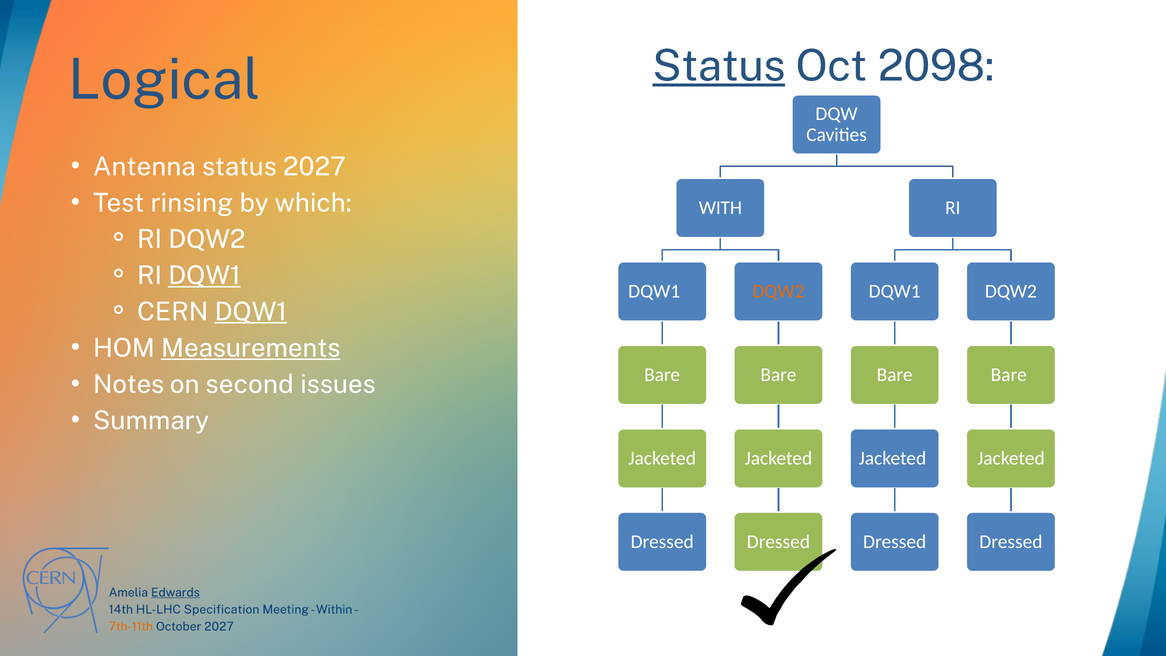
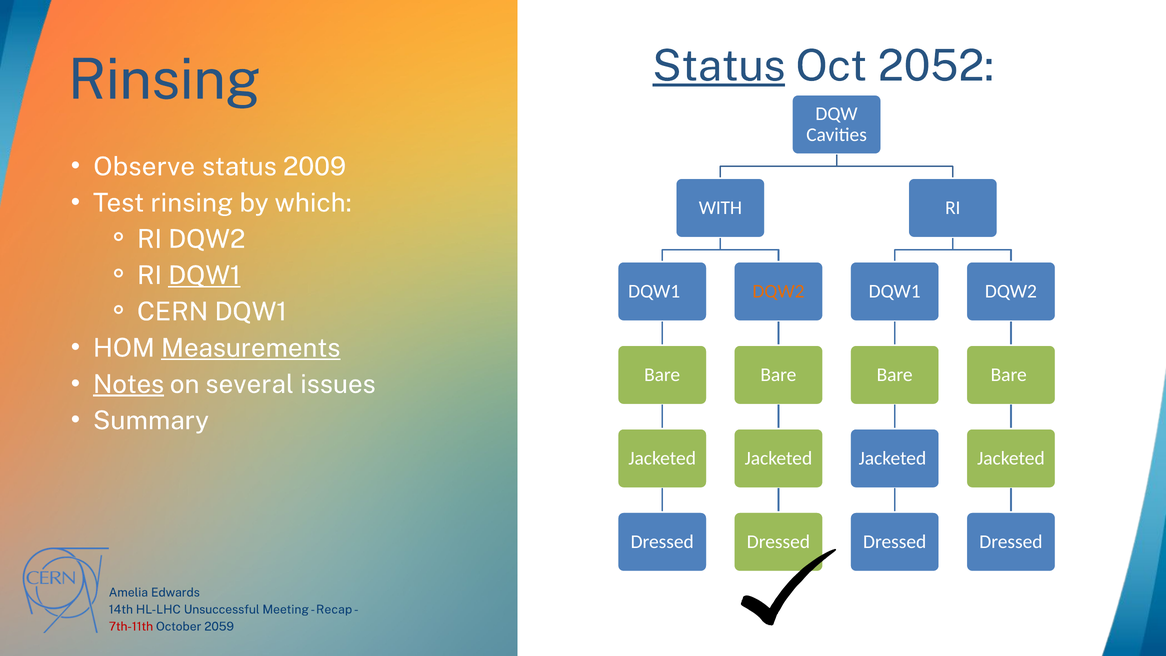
2098: 2098 -> 2052 (936, 66)
Logical: Logical -> Rinsing (164, 80)
Antenna: Antenna -> Observe (144, 167)
status 2027: 2027 -> 2009 (315, 167)
DQW1 underline: present -> none (251, 312)
Notes underline: none -> present (129, 384)
second: second -> several (250, 384)
Edwards underline: present -> none (175, 592)
Specification: Specification -> Unsuccessful (222, 609)
Within: Within -> Recap (334, 609)
7th-11th colour: orange -> red (131, 626)
October 2027: 2027 -> 2059 (219, 626)
